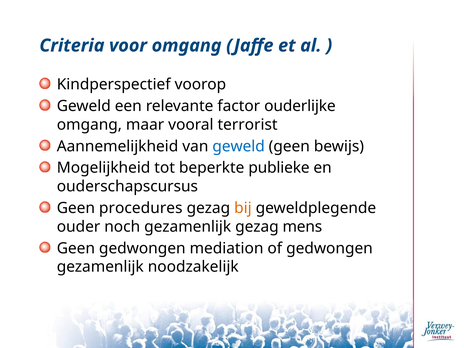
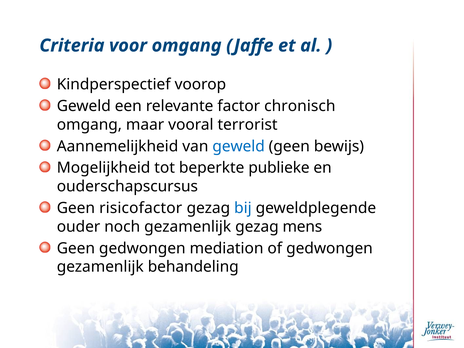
ouderlijke: ouderlijke -> chronisch (300, 106)
procedures: procedures -> risicofactor (141, 208)
bij colour: orange -> blue (243, 208)
noodzakelijk: noodzakelijk -> behandeling (193, 267)
